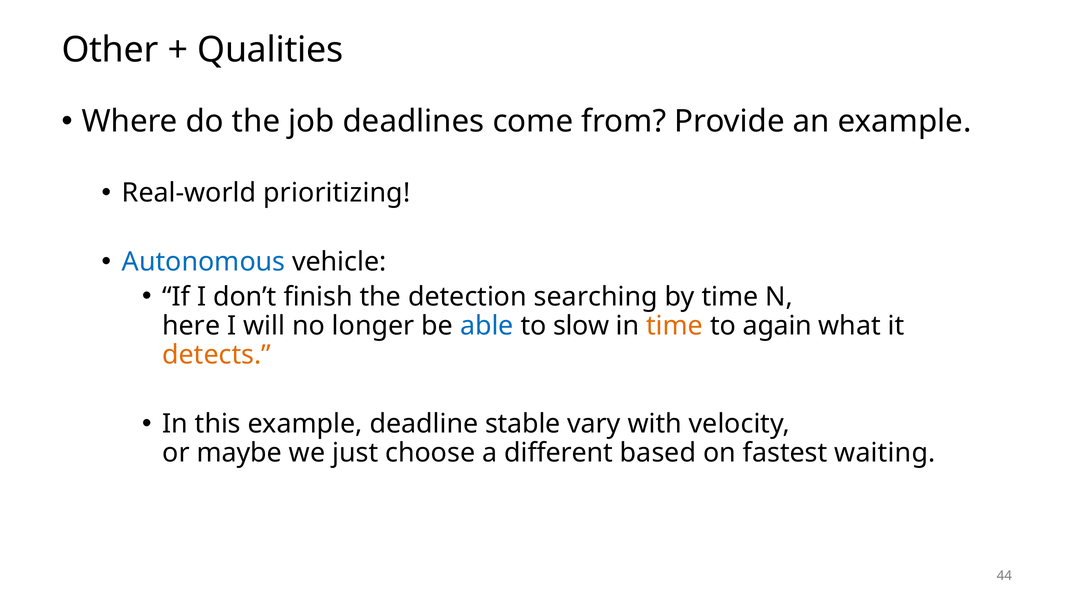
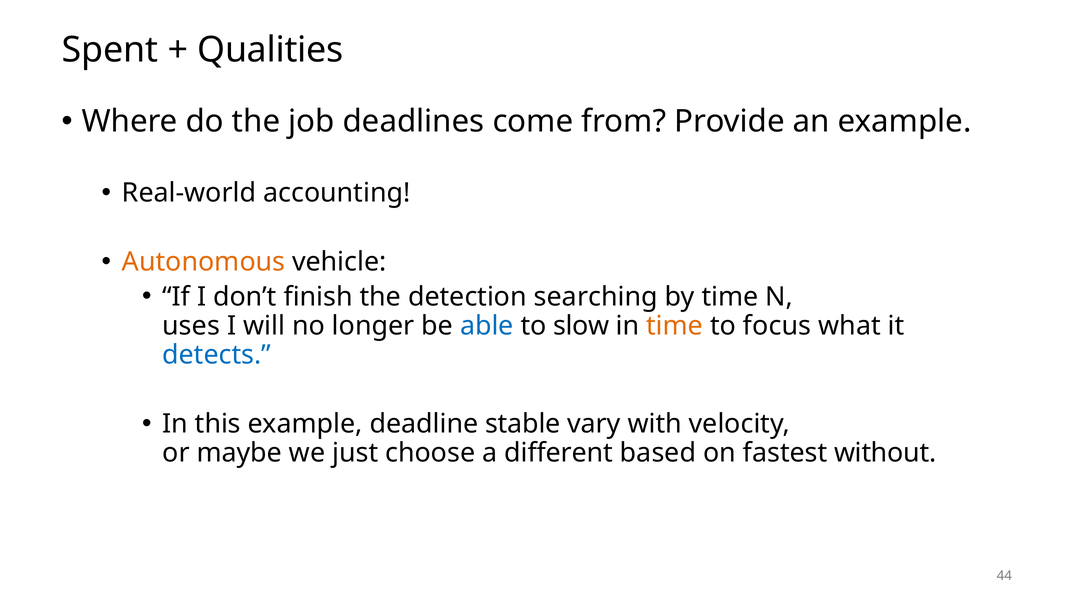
Other: Other -> Spent (110, 50)
prioritizing: prioritizing -> accounting (337, 193)
Autonomous colour: blue -> orange (204, 262)
here: here -> uses (191, 326)
again: again -> focus (777, 326)
detects colour: orange -> blue (217, 355)
waiting: waiting -> without (885, 453)
